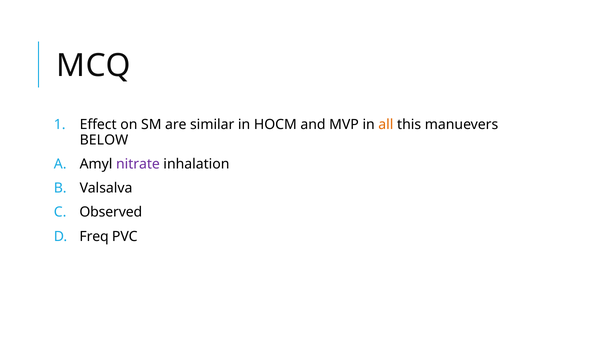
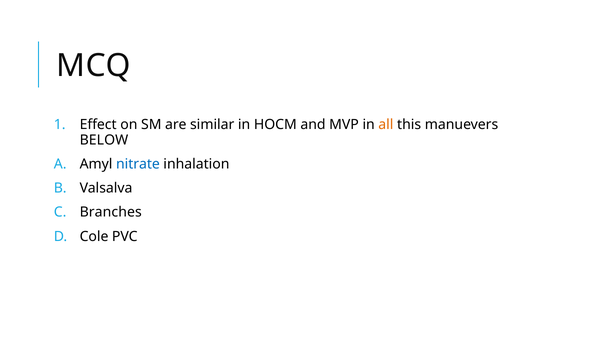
nitrate colour: purple -> blue (138, 164)
Observed: Observed -> Branches (111, 212)
Freq: Freq -> Cole (94, 236)
